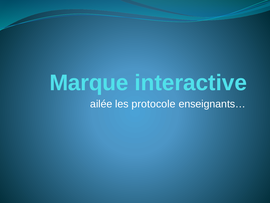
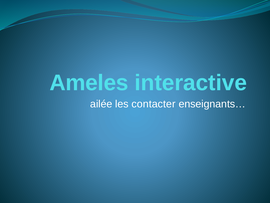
Marque: Marque -> Ameles (89, 83)
protocole: protocole -> contacter (154, 104)
